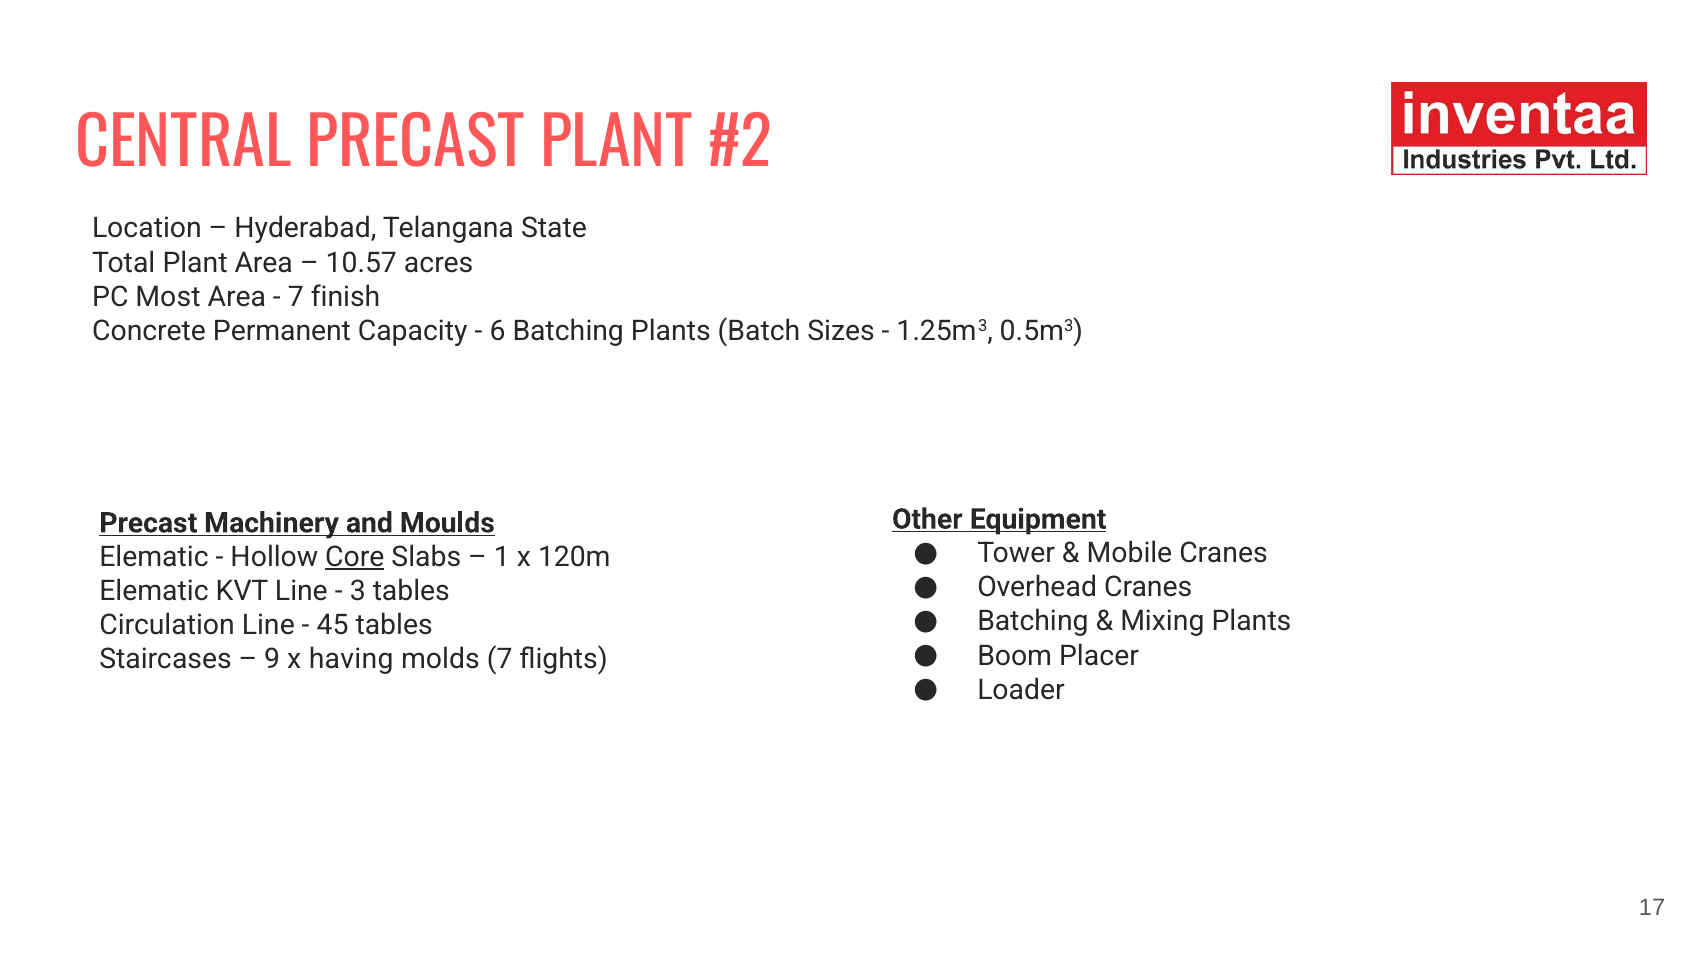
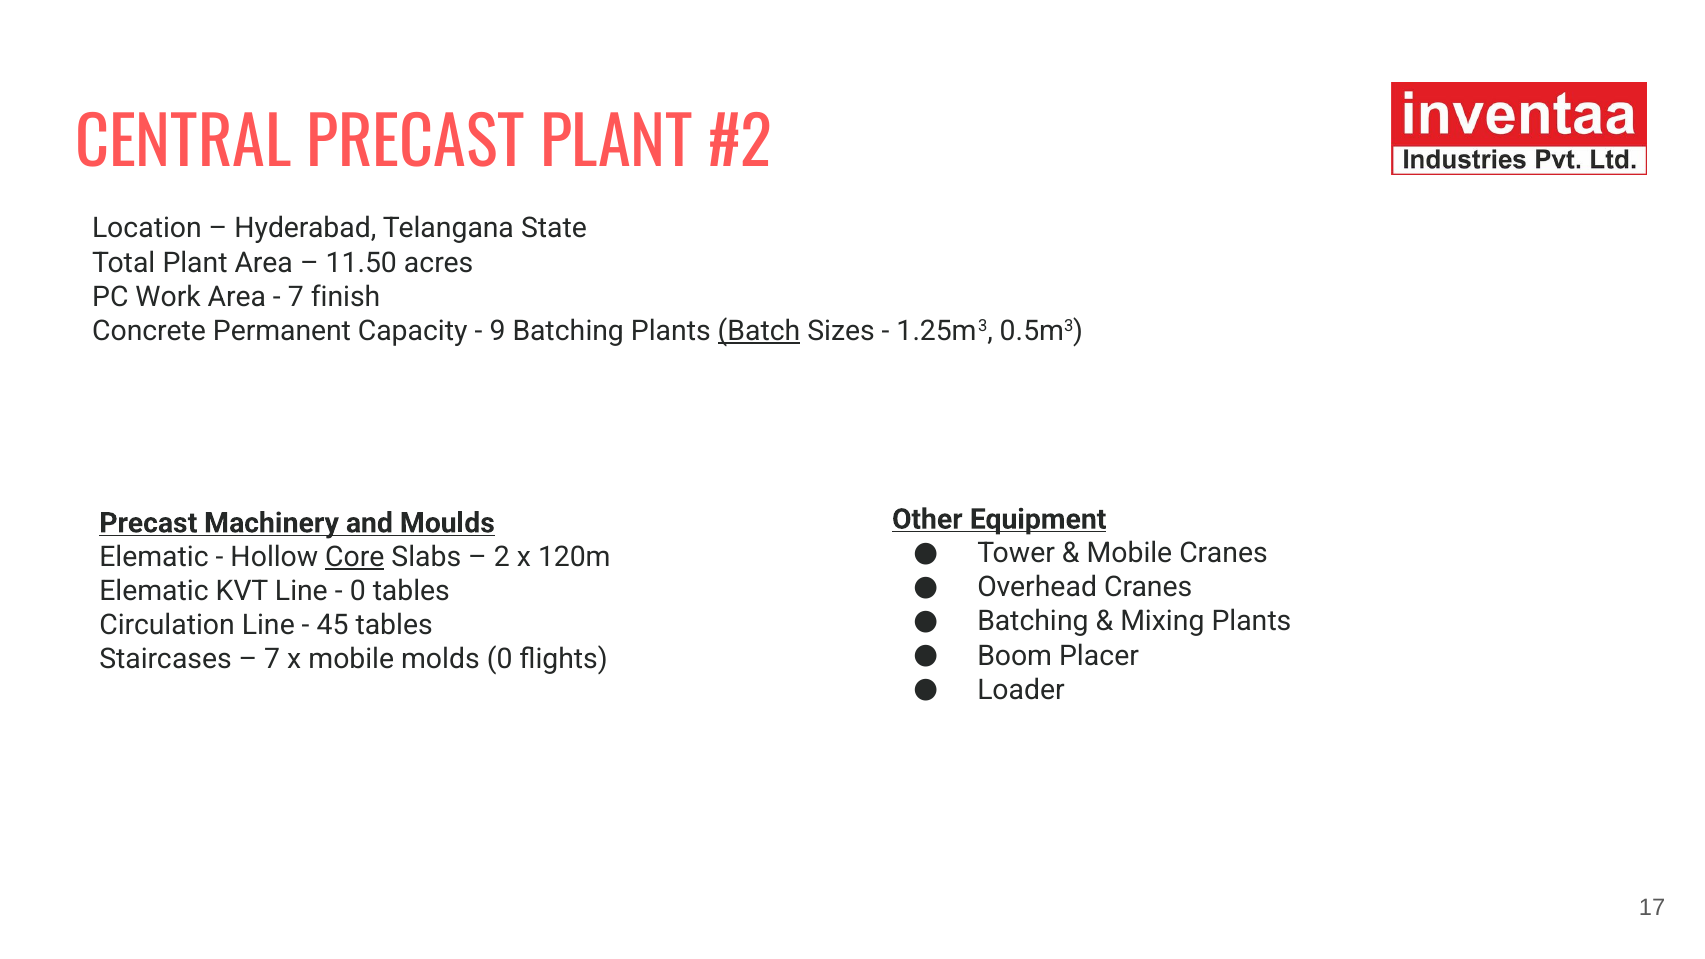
10.57: 10.57 -> 11.50 (361, 263)
Most: Most -> Work (168, 297)
6: 6 -> 9 (498, 331)
Batch underline: none -> present (759, 331)
1: 1 -> 2 (502, 557)
3: 3 -> 0 (358, 591)
9: 9 -> 7 (272, 659)
x having: having -> mobile (351, 659)
molds 7: 7 -> 0 (500, 659)
